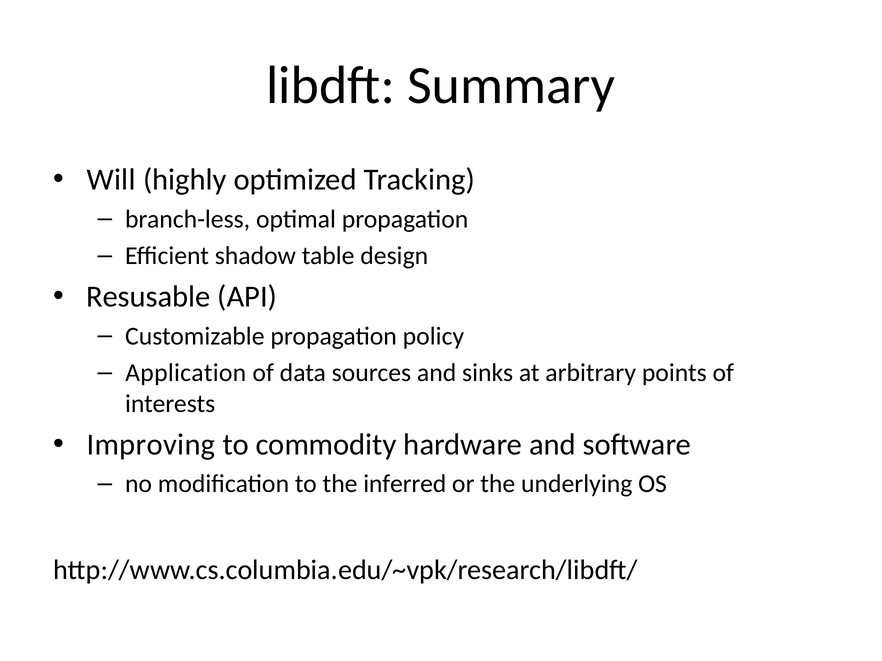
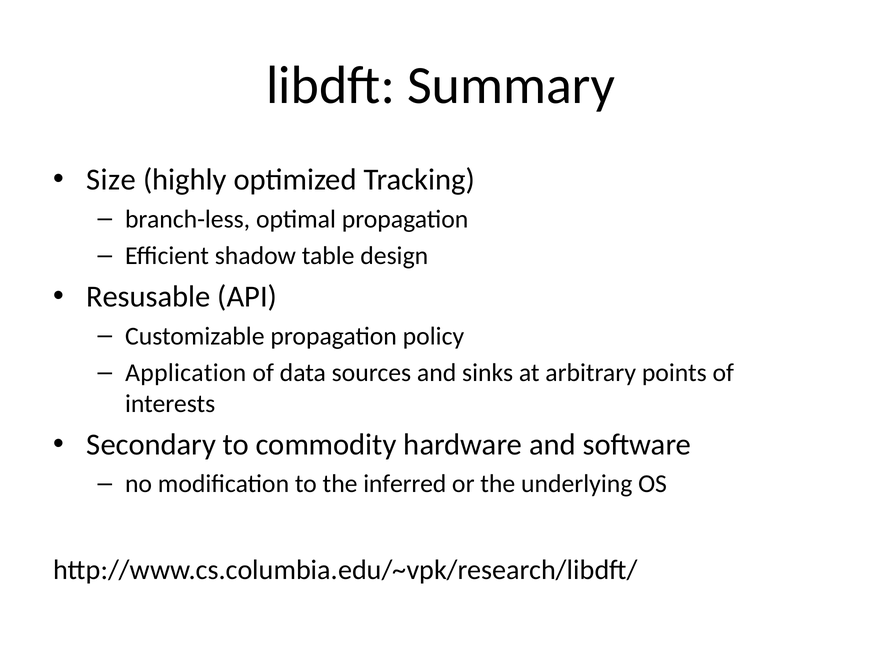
Will: Will -> Size (111, 180)
Improving: Improving -> Secondary (151, 445)
